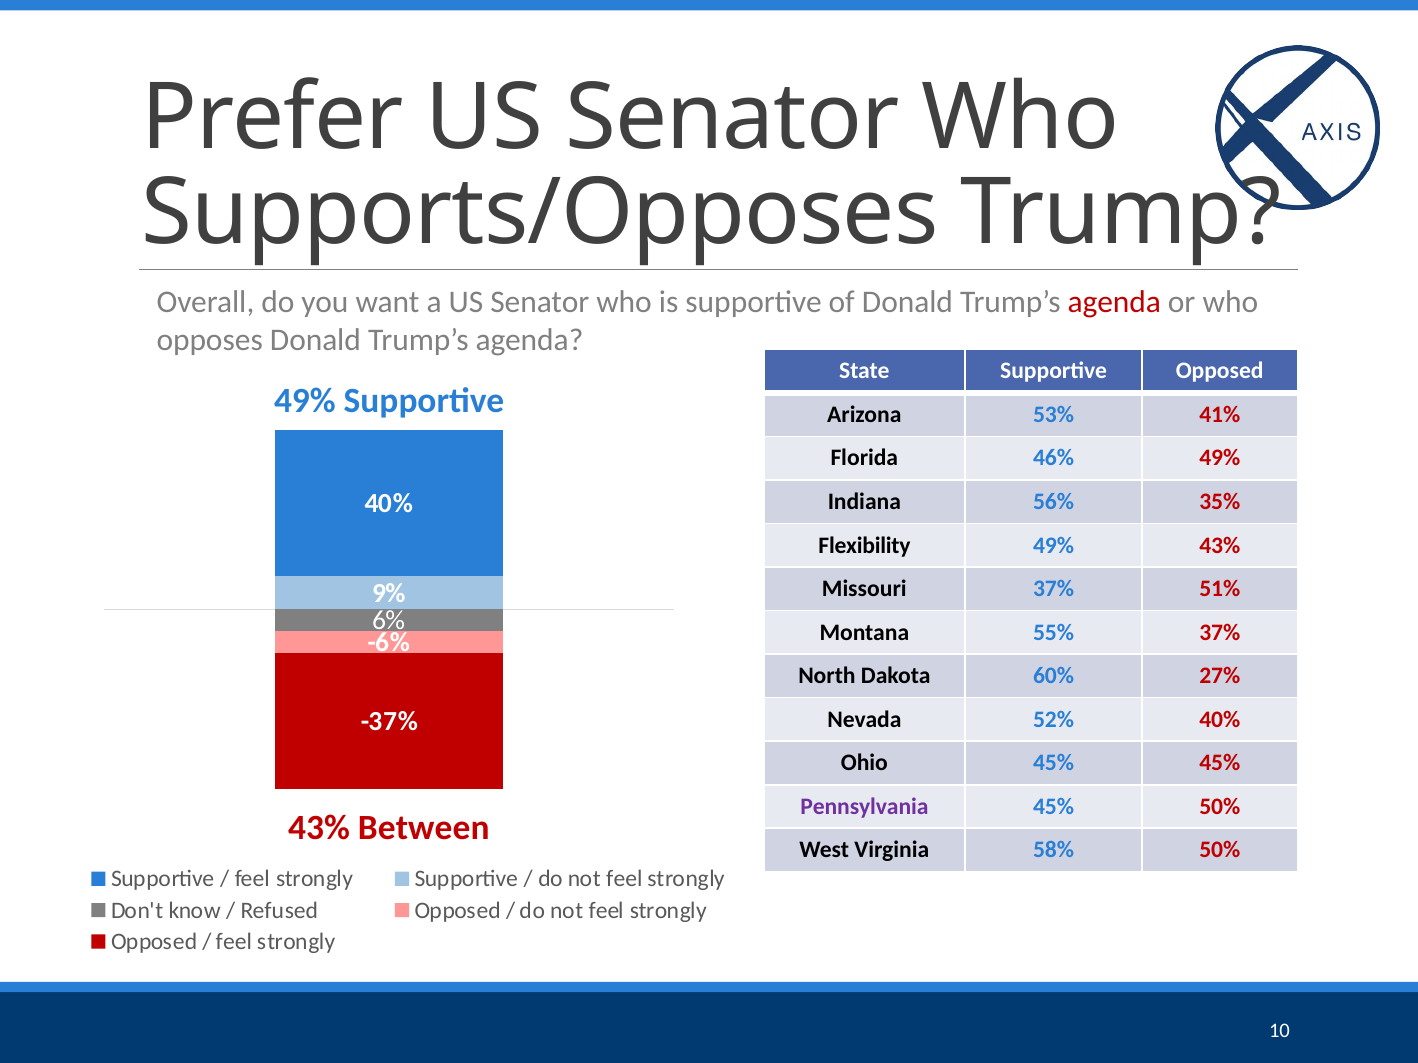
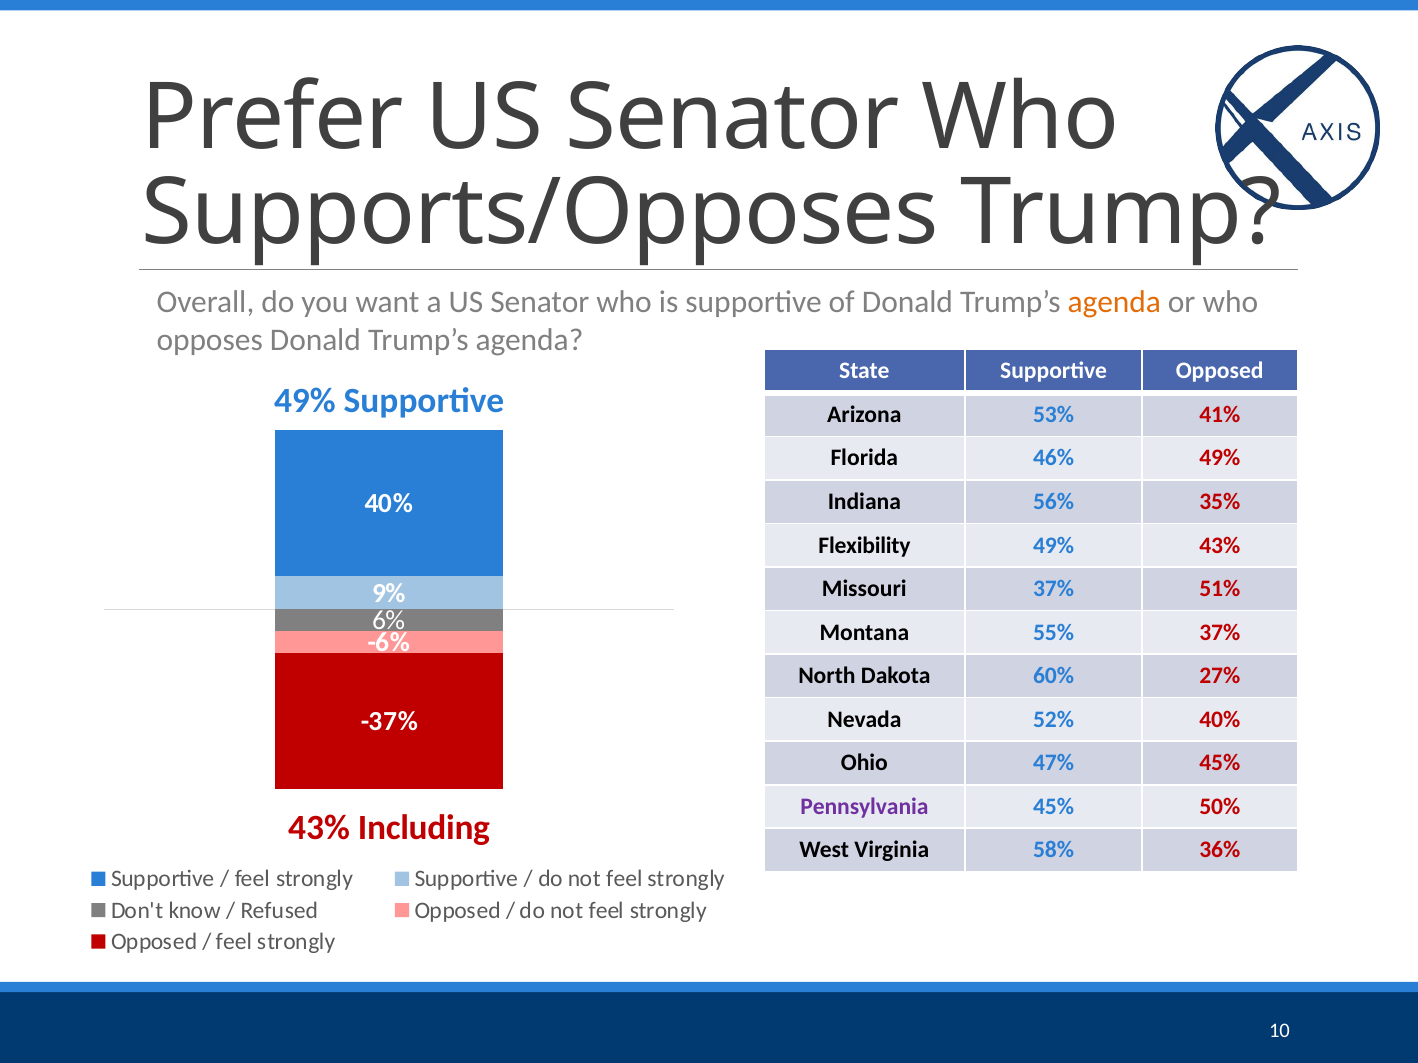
agenda colour: red -> orange (1114, 302)
Ohio 45%: 45% -> 47% (1054, 763)
Between: Between -> Including (424, 828)
58% 50%: 50% -> 36% (1220, 850)
